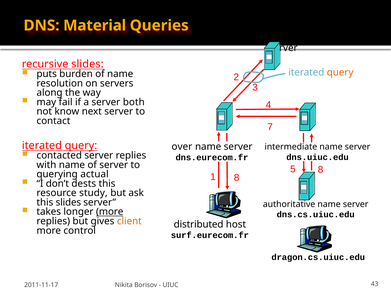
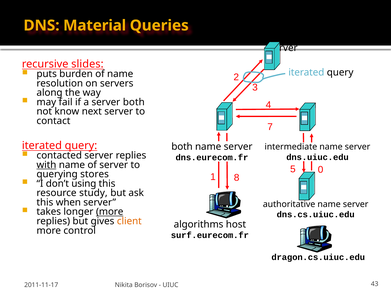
query colour: orange -> black (340, 72)
over: over -> both (182, 147)
with underline: none -> present (46, 165)
5 8: 8 -> 0 (321, 170)
actual: actual -> stores (95, 174)
dests: dests -> using (84, 184)
this slides: slides -> when (68, 203)
distributed: distributed -> algorithms (199, 224)
